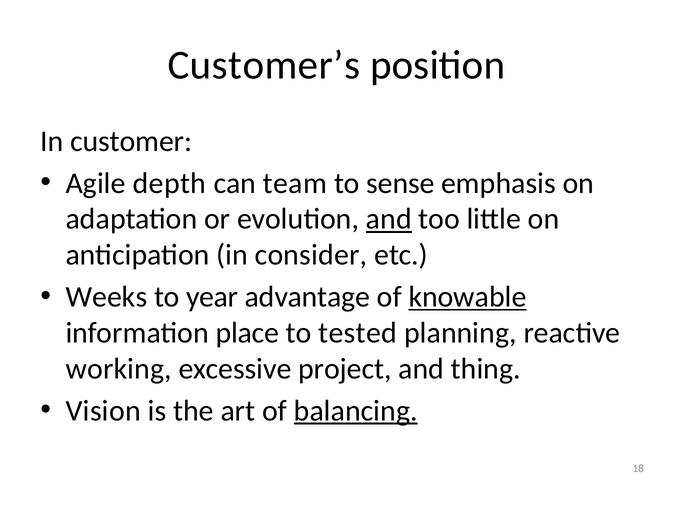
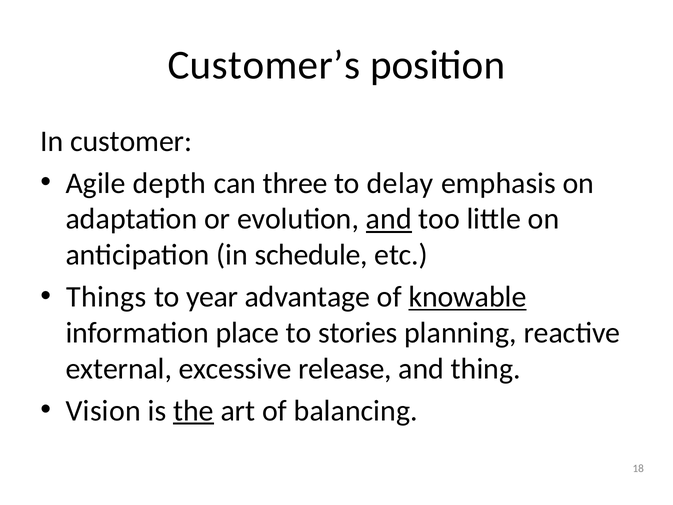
team: team -> three (295, 183)
sense: sense -> delay (400, 183)
consider: consider -> schedule (311, 255)
Weeks: Weeks -> Things (106, 297)
tested: tested -> stories (358, 333)
working: working -> external (119, 369)
project: project -> release (345, 369)
the underline: none -> present (194, 410)
balancing underline: present -> none (356, 410)
